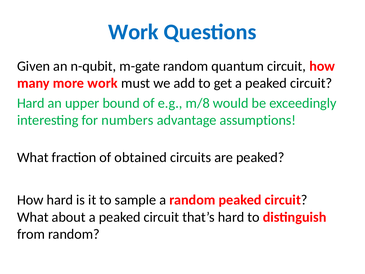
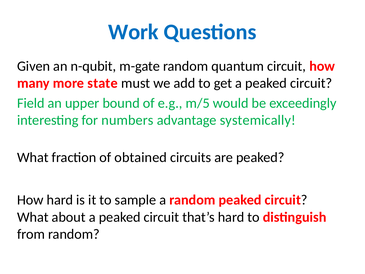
more work: work -> state (103, 83)
Hard: Hard -> Field (31, 103)
m/8: m/8 -> m/5 (198, 103)
assumptions: assumptions -> systemically (258, 120)
